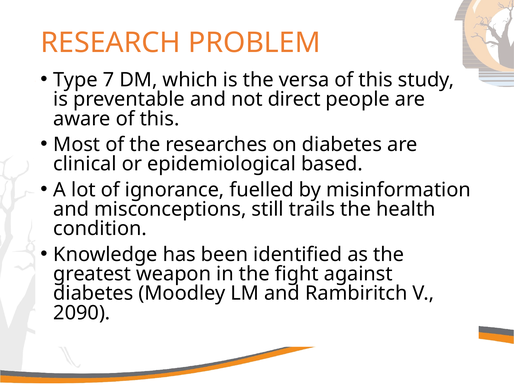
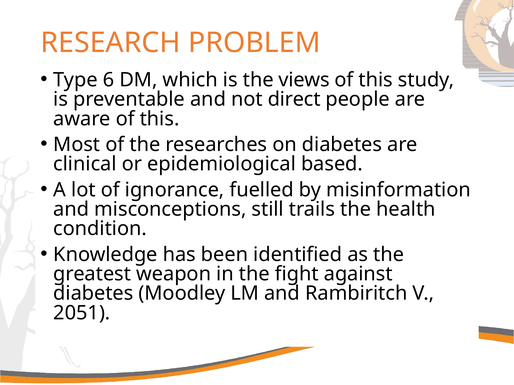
7: 7 -> 6 (109, 80)
versa: versa -> views (304, 80)
2090: 2090 -> 2051 (82, 313)
